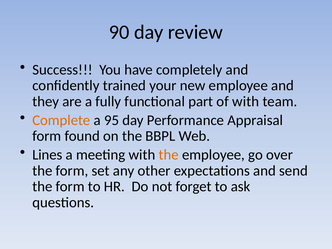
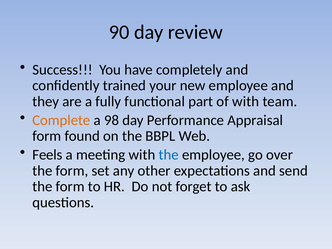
95: 95 -> 98 (112, 120)
Lines: Lines -> Feels (47, 155)
the colour: orange -> blue (169, 155)
